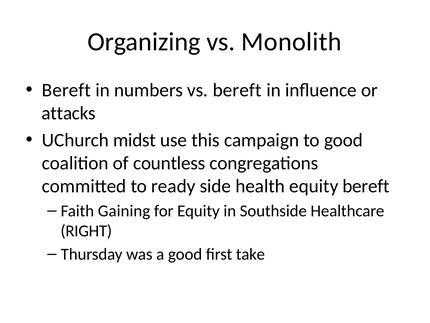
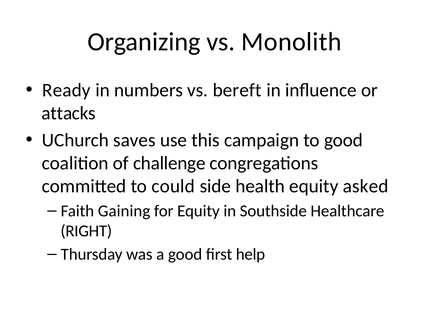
Bereft: Bereft -> Ready (66, 90)
midst: midst -> saves (134, 140)
countless: countless -> challenge (169, 163)
ready: ready -> could (173, 186)
equity bereft: bereft -> asked (366, 186)
take: take -> help (250, 254)
